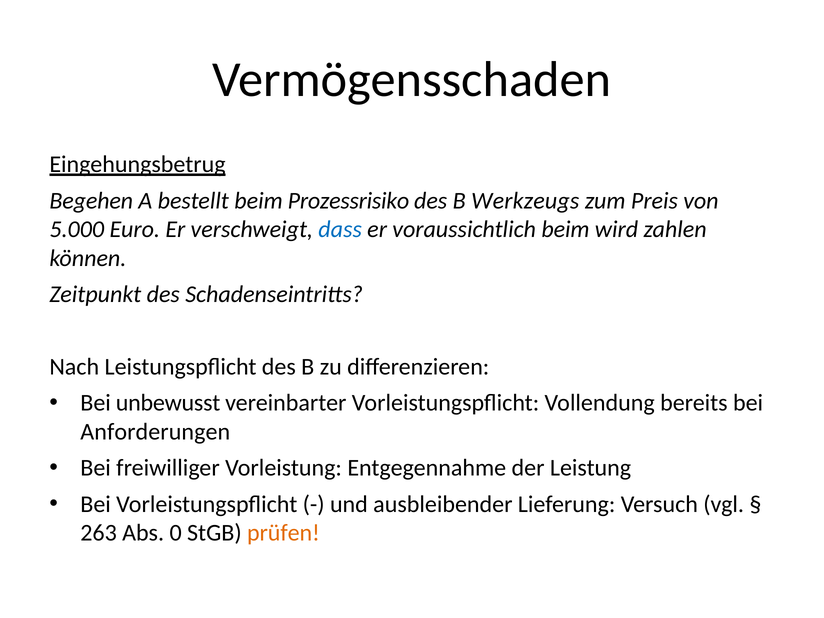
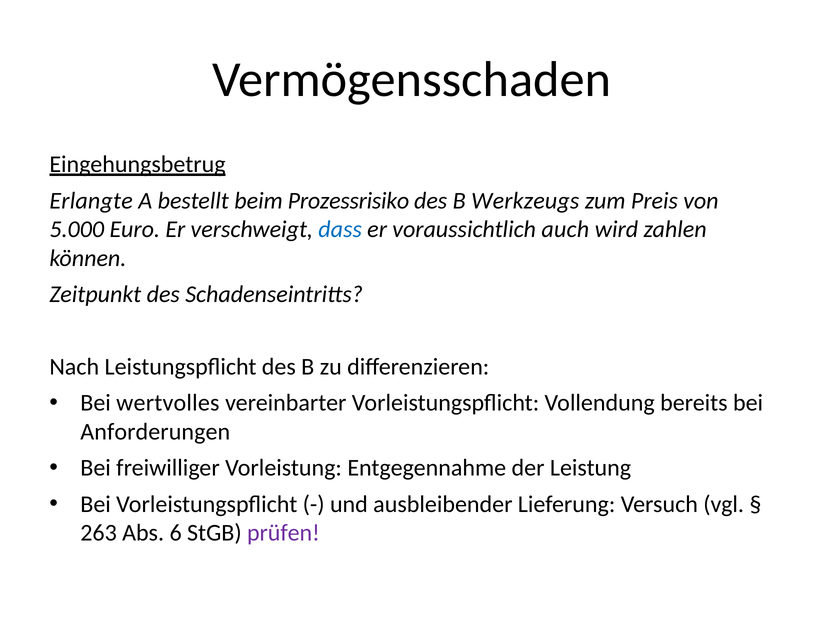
Begehen: Begehen -> Erlangte (91, 201)
voraussichtlich beim: beim -> auch (565, 229)
unbewusst: unbewusst -> wertvolles (168, 403)
0: 0 -> 6 (176, 533)
prüfen colour: orange -> purple (283, 533)
